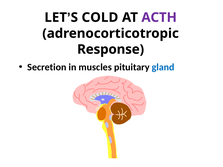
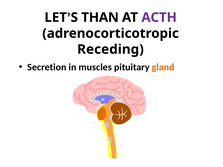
COLD: COLD -> THAN (100, 17)
Response: Response -> Receding (110, 49)
gland colour: blue -> orange (163, 67)
